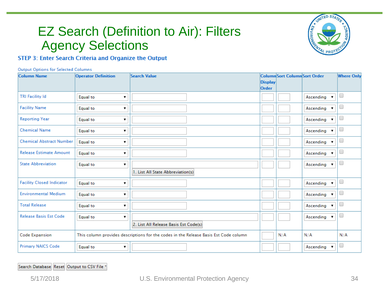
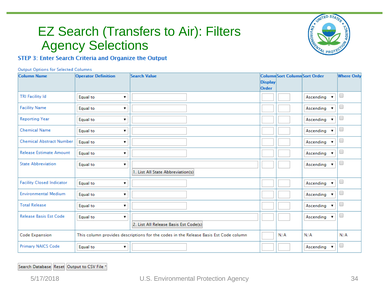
Definition: Definition -> Transfers (132, 32)
